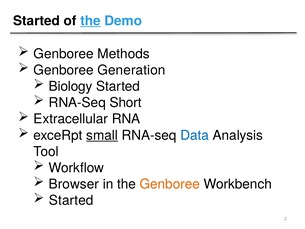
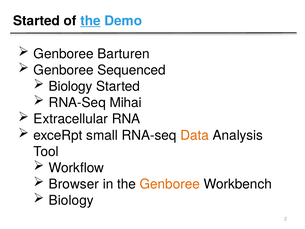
Methods: Methods -> Barturen (124, 54)
Generation: Generation -> Sequenced (132, 70)
Short: Short -> Mihai (126, 103)
small underline: present -> none (102, 135)
Data colour: blue -> orange (195, 135)
Started: Started -> Biology (71, 200)
